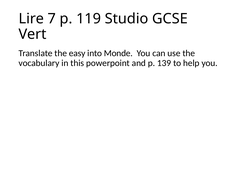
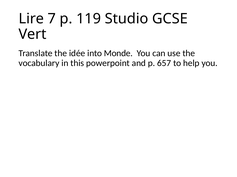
easy: easy -> idée (77, 53)
139: 139 -> 657 (164, 63)
